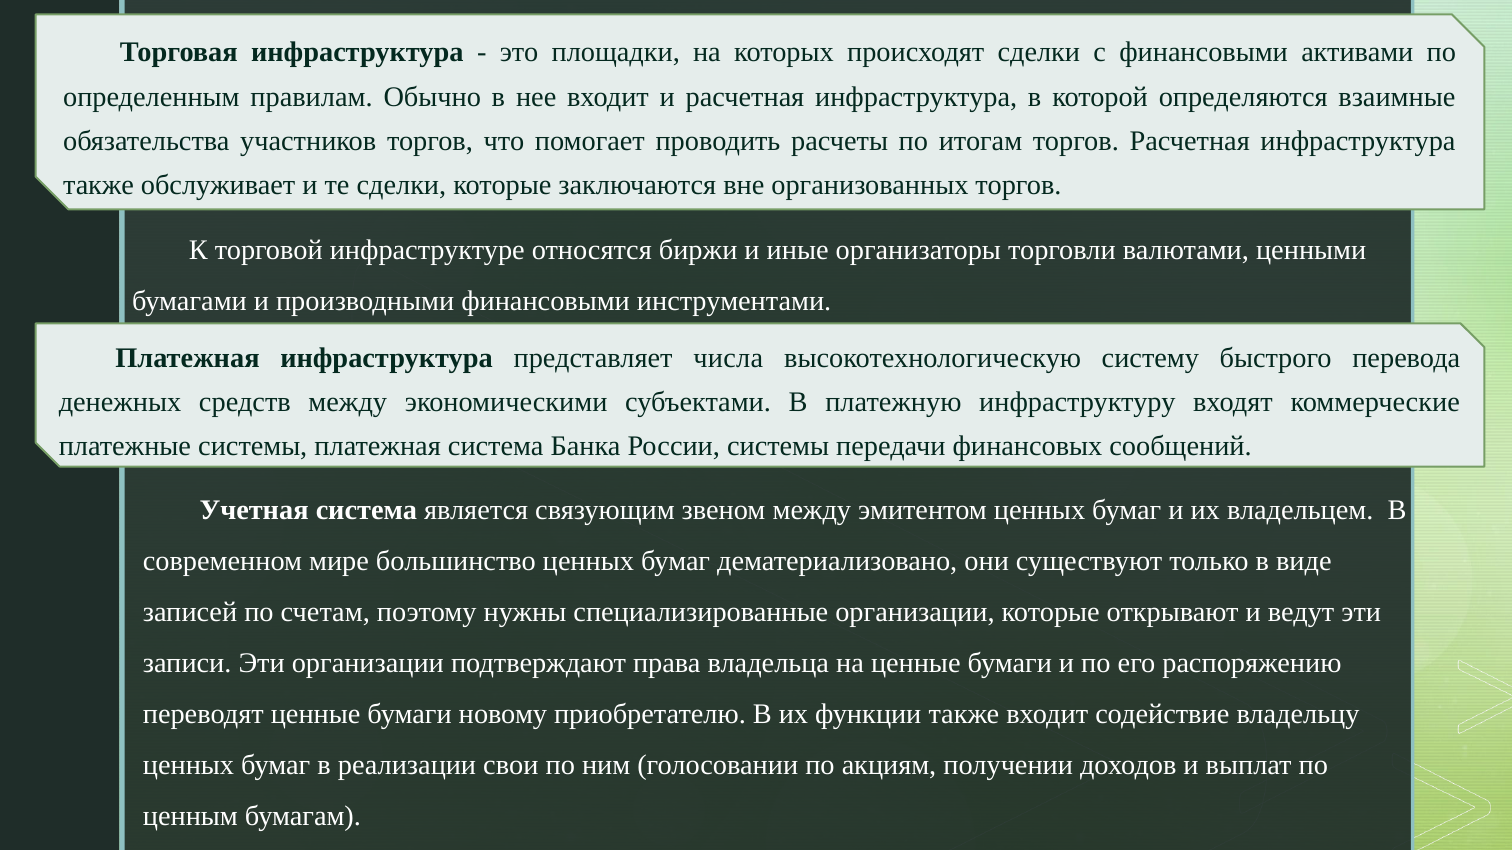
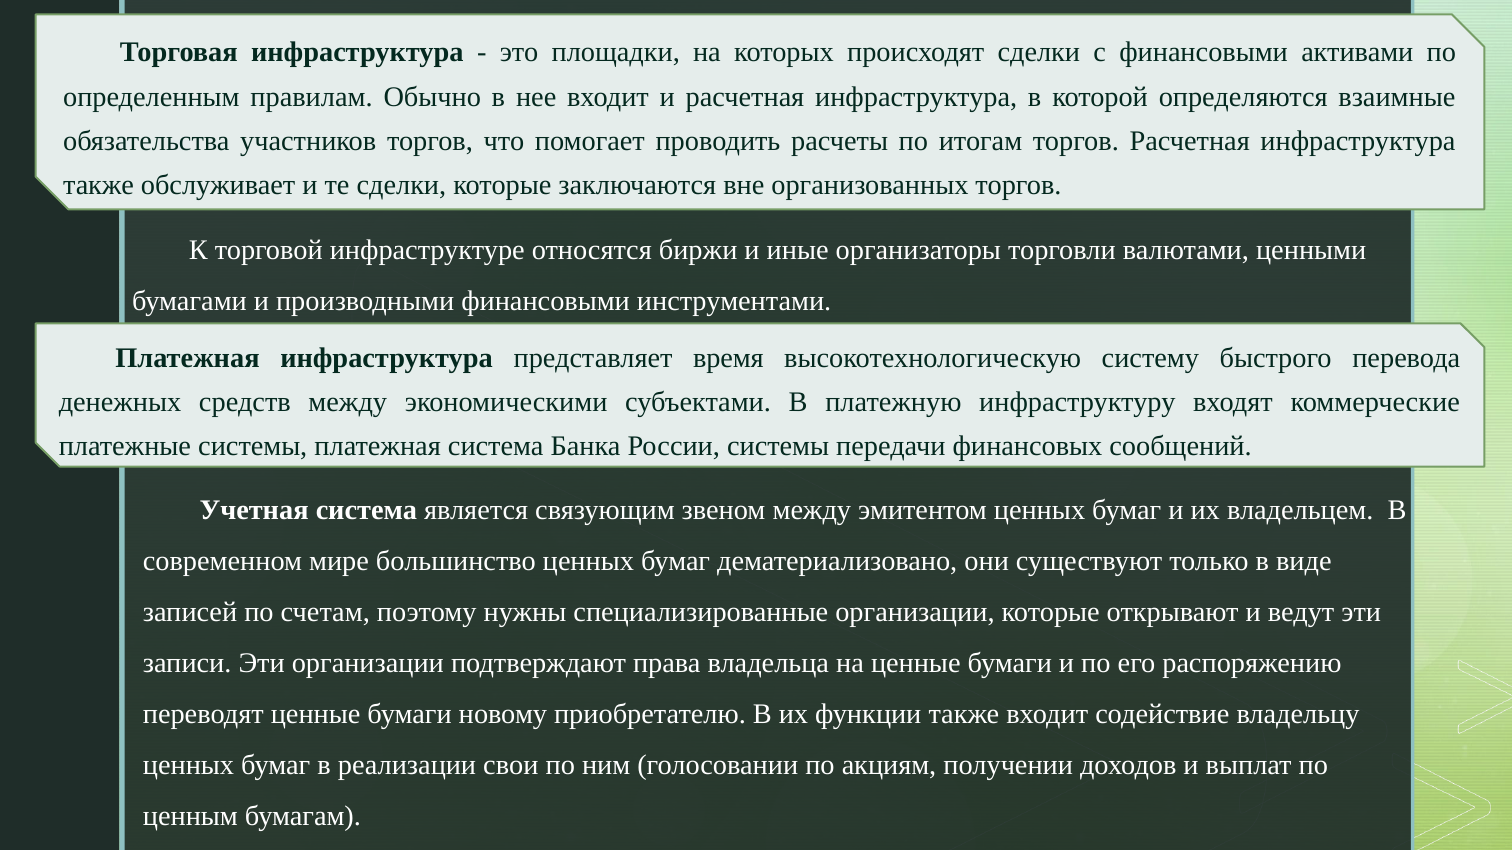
числа: числа -> время (728, 358)
